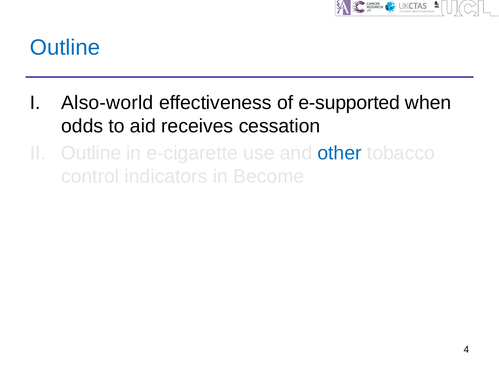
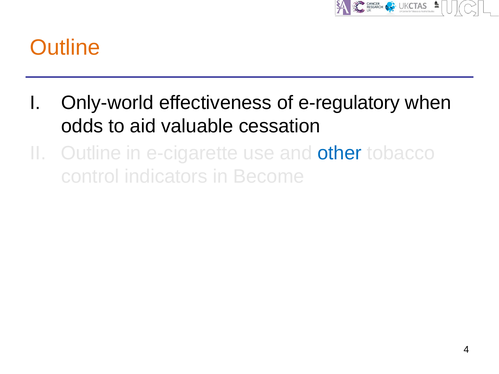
Outline colour: blue -> orange (65, 48)
Also-world: Also-world -> Only-world (107, 103)
e-supported: e-supported -> e-regulatory (349, 103)
receives: receives -> valuable (197, 126)
